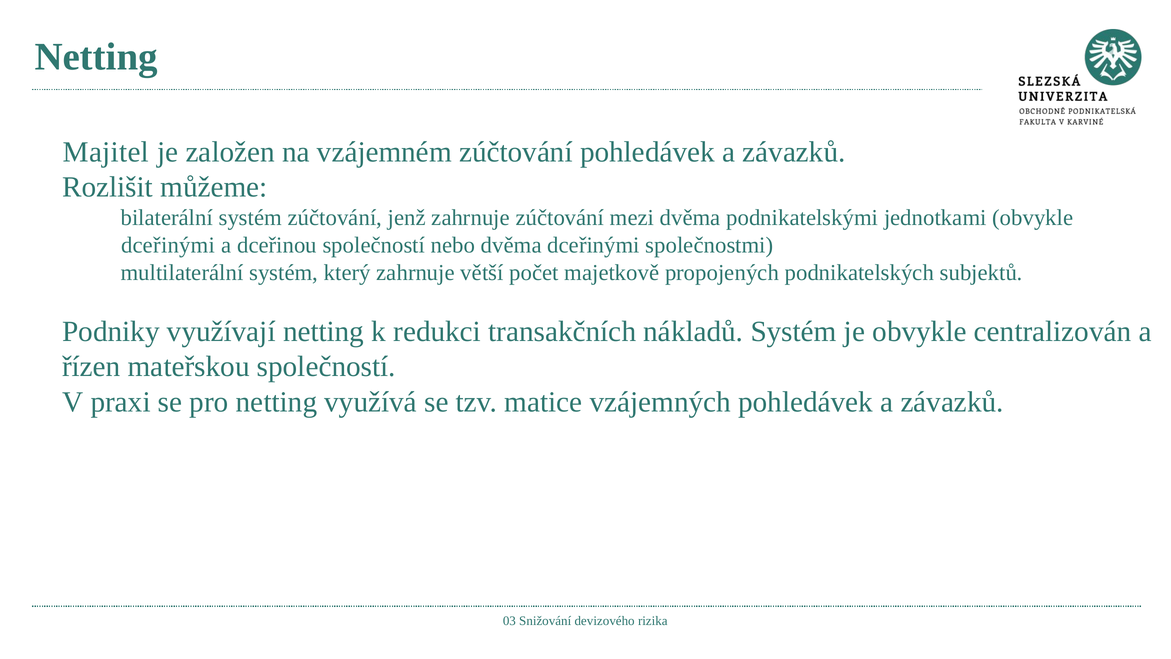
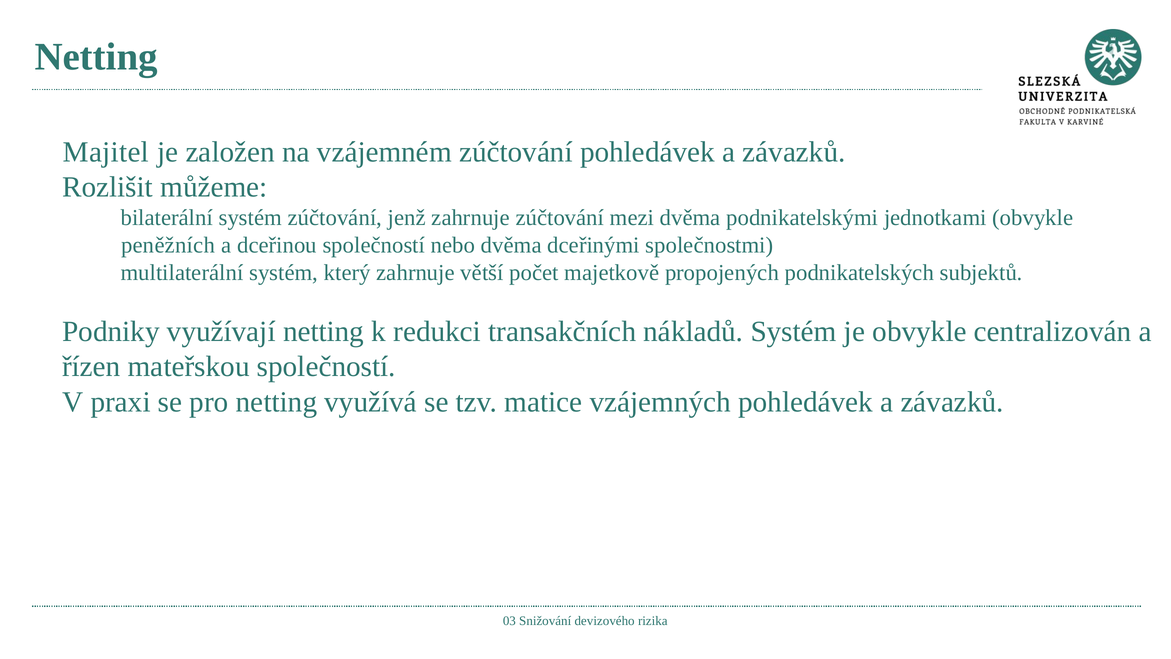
dceřinými: dceřinými -> peněžních (168, 245)
